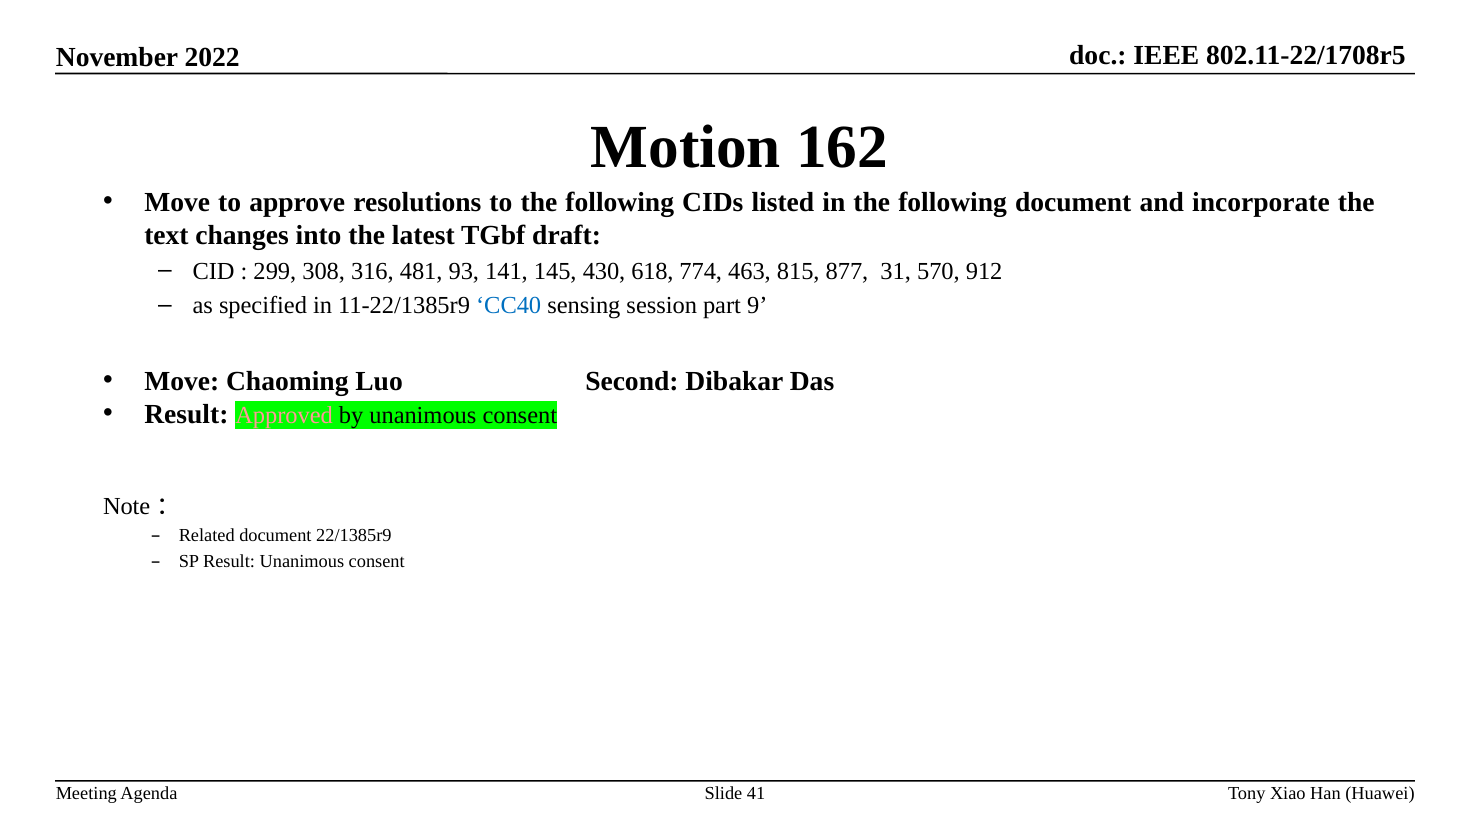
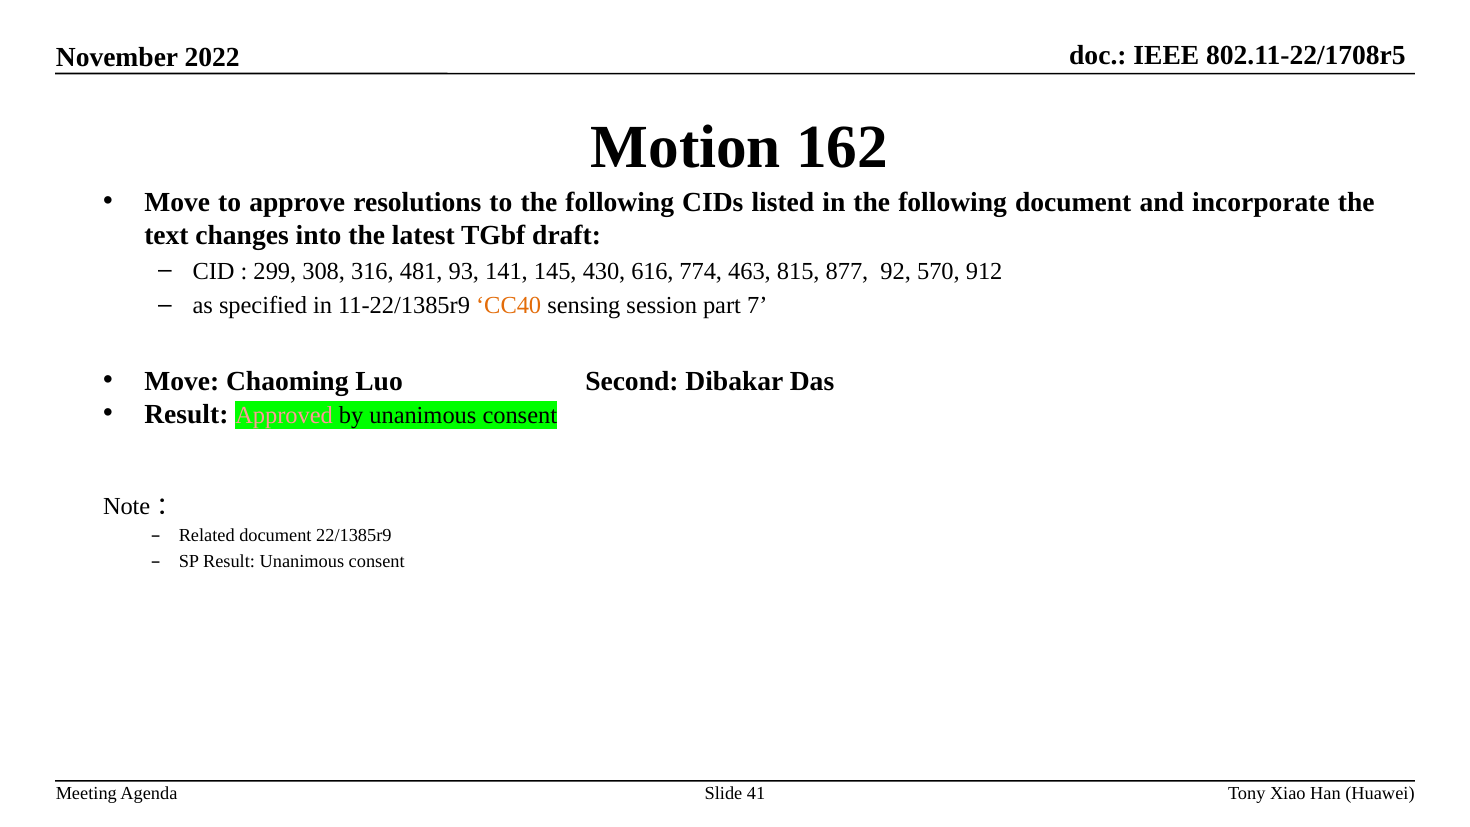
618: 618 -> 616 (653, 271)
31: 31 -> 92 (896, 271)
CC40 colour: blue -> orange (509, 306)
9: 9 -> 7 (757, 306)
